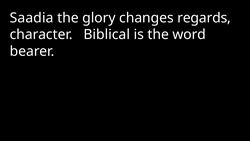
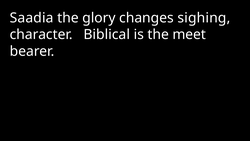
regards: regards -> sighing (204, 18)
word: word -> meet (189, 34)
